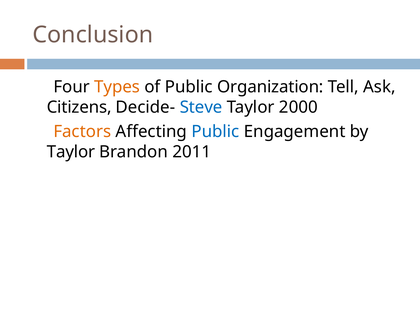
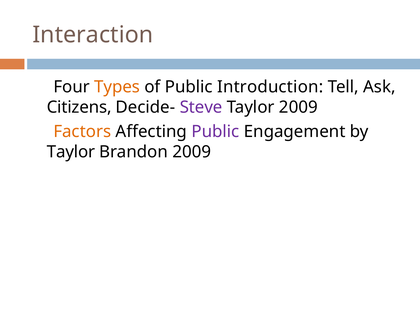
Conclusion: Conclusion -> Interaction (93, 35)
Organization: Organization -> Introduction (270, 87)
Steve colour: blue -> purple (201, 107)
Taylor 2000: 2000 -> 2009 (298, 107)
Public colour: blue -> purple (215, 132)
Brandon 2011: 2011 -> 2009 (192, 152)
